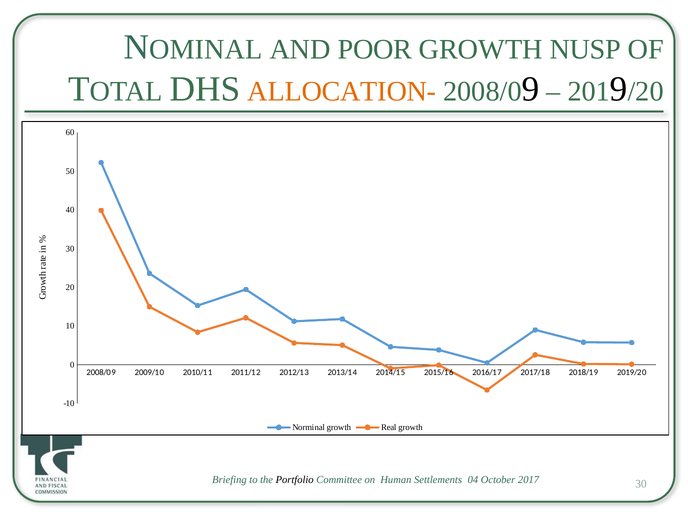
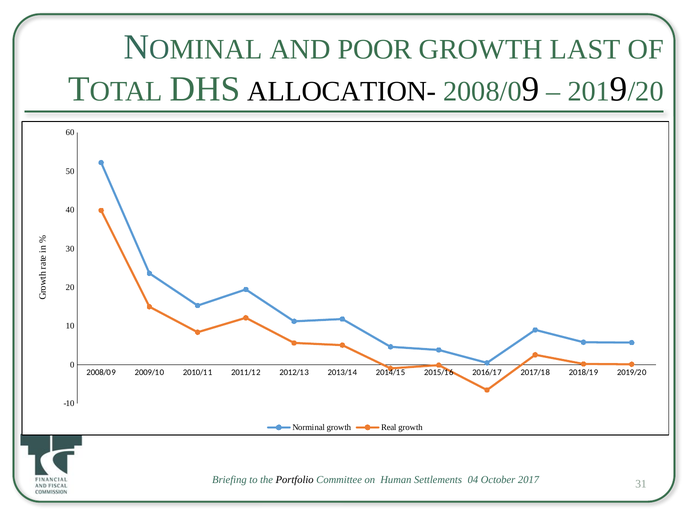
NUSP: NUSP -> LAST (585, 49)
ALLOCATION- colour: orange -> black (342, 92)
2017 30: 30 -> 31 (641, 484)
